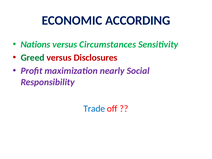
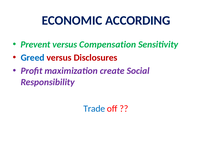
Nations: Nations -> Prevent (35, 44)
Circumstances: Circumstances -> Compensation (108, 44)
Greed colour: green -> blue (33, 58)
nearly: nearly -> create (112, 71)
